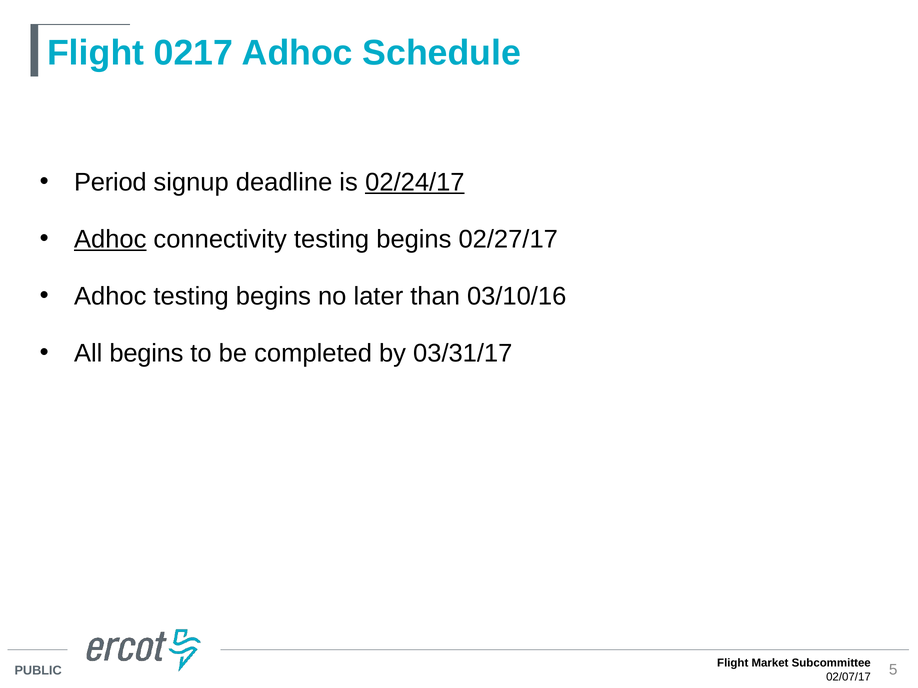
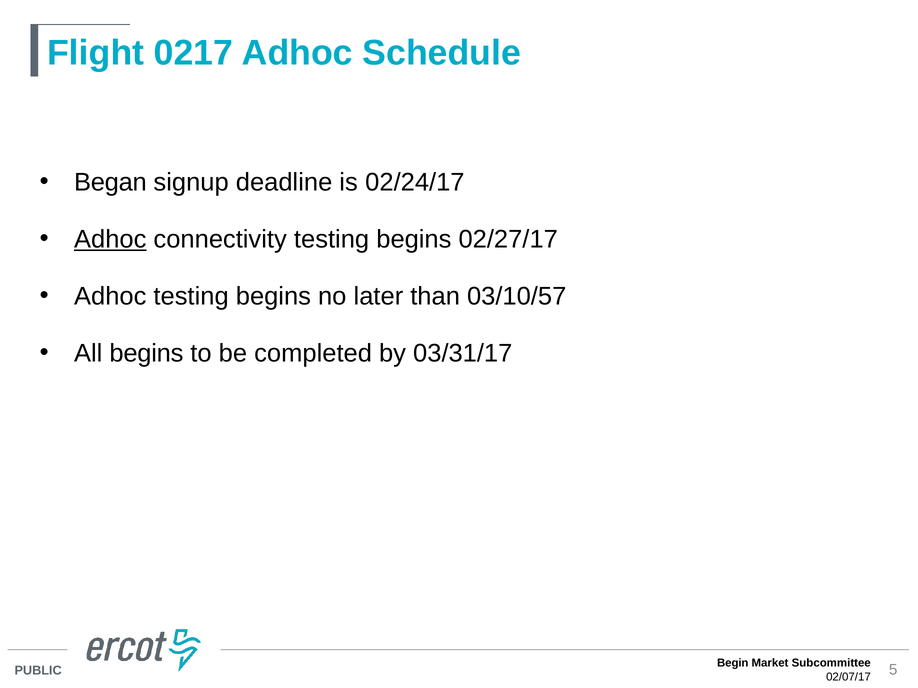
Period: Period -> Began (110, 182)
02/24/17 underline: present -> none (415, 182)
03/10/16: 03/10/16 -> 03/10/57 (517, 296)
Flight: Flight -> Begin (733, 664)
